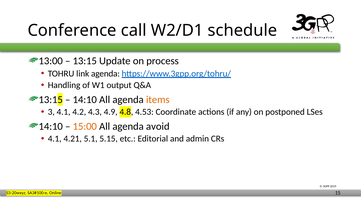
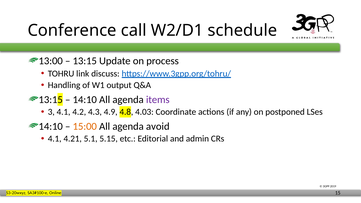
link agenda: agenda -> discuss (105, 74)
items colour: orange -> purple (158, 100)
4.53: 4.53 -> 4.03 (144, 112)
